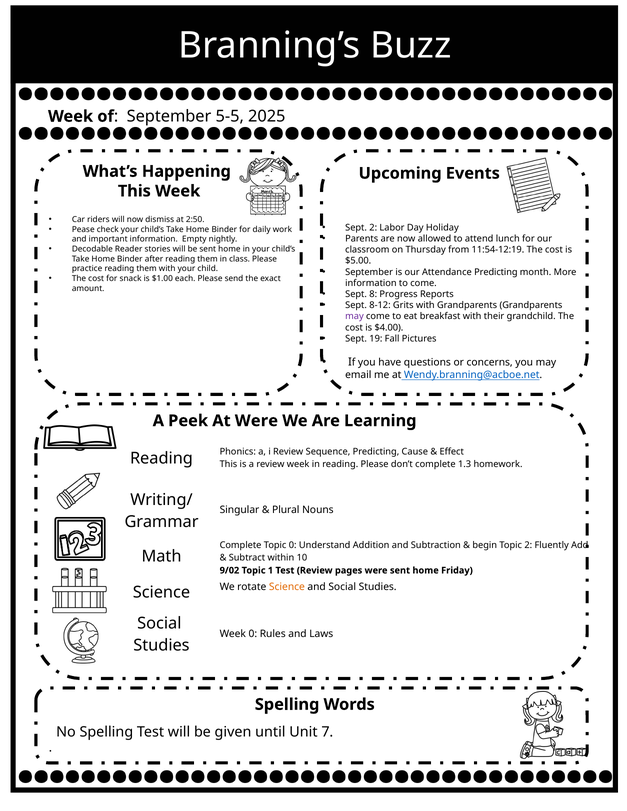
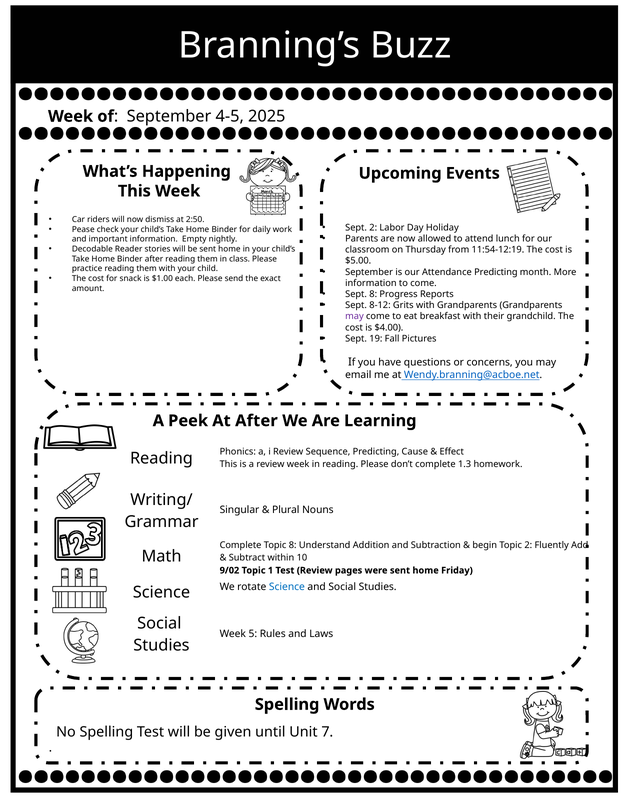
5-5: 5-5 -> 4-5 (230, 116)
At Were: Were -> After (256, 421)
Topic 0: 0 -> 8 (293, 546)
Science colour: orange -> blue (287, 587)
Week 0: 0 -> 5 (253, 634)
